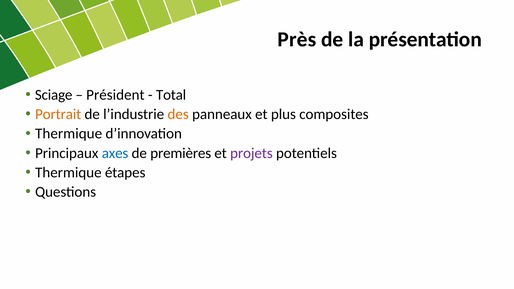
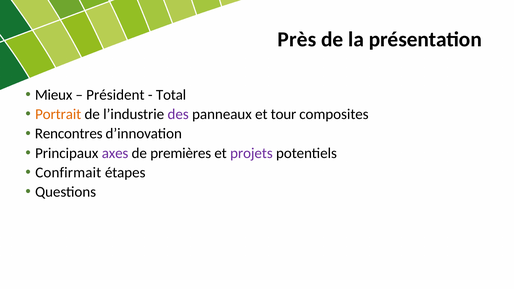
Sciage: Sciage -> Mieux (54, 95)
des colour: orange -> purple (178, 114)
plus: plus -> tour (284, 114)
Thermique: Thermique -> Rencontres (69, 134)
axes colour: blue -> purple (115, 153)
Thermique: Thermique -> Confirmait (68, 173)
